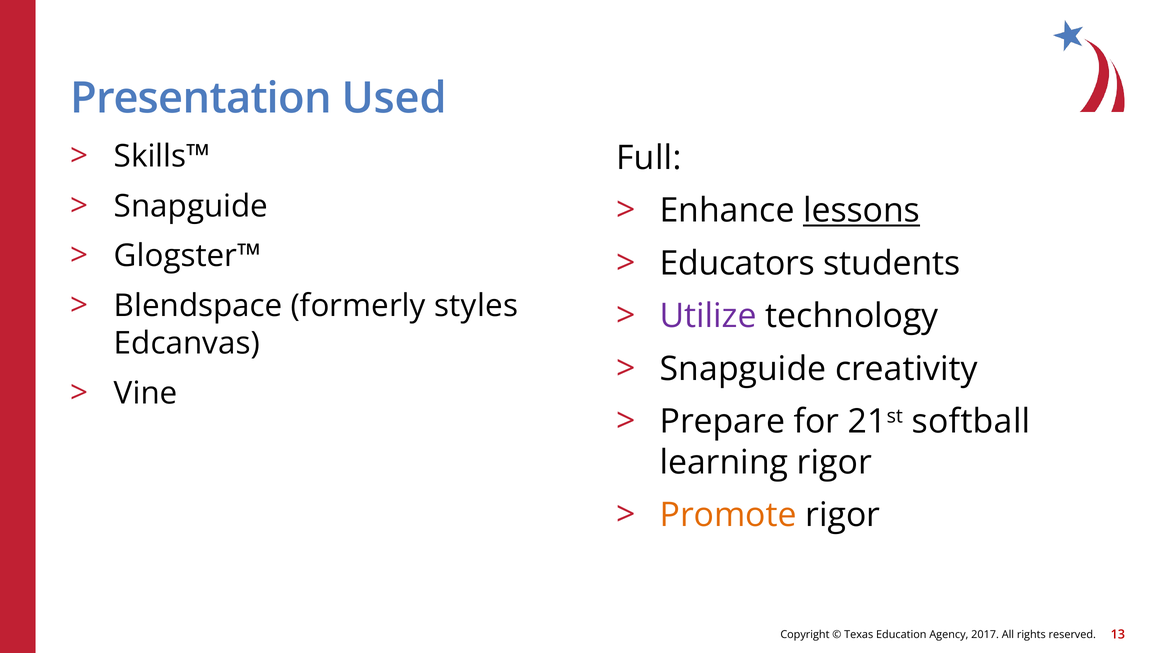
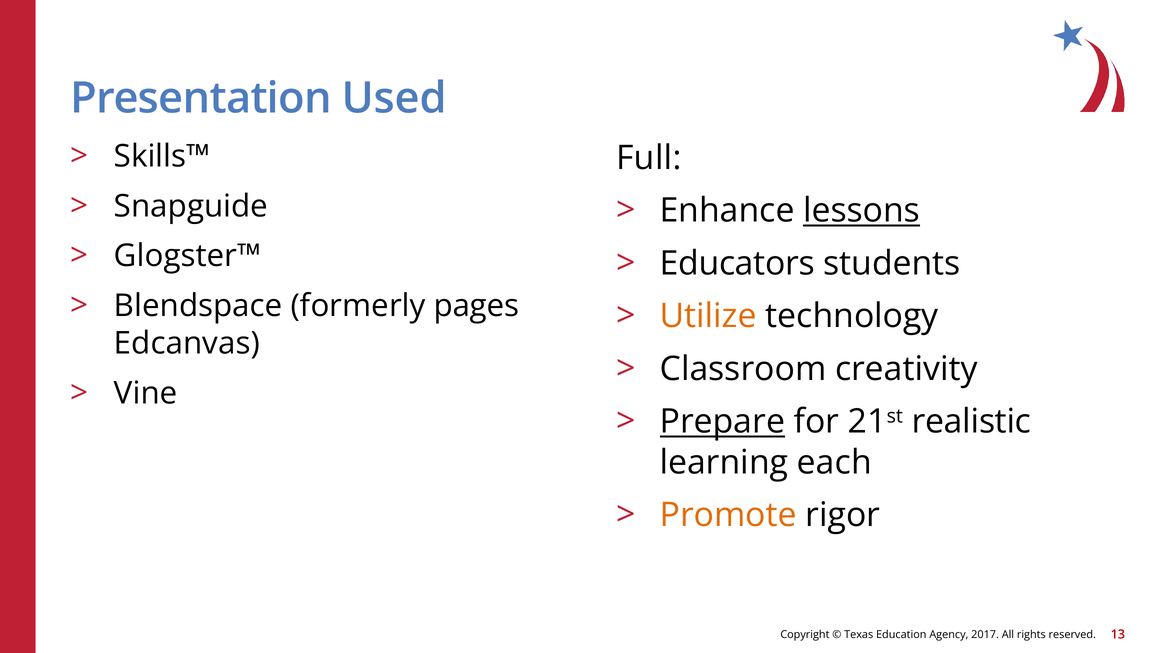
styles: styles -> pages (476, 306)
Utilize colour: purple -> orange (708, 316)
Snapguide: Snapguide -> Classroom (743, 369)
Prepare underline: none -> present (722, 421)
softball: softball -> realistic (971, 421)
learning rigor: rigor -> each (834, 462)
